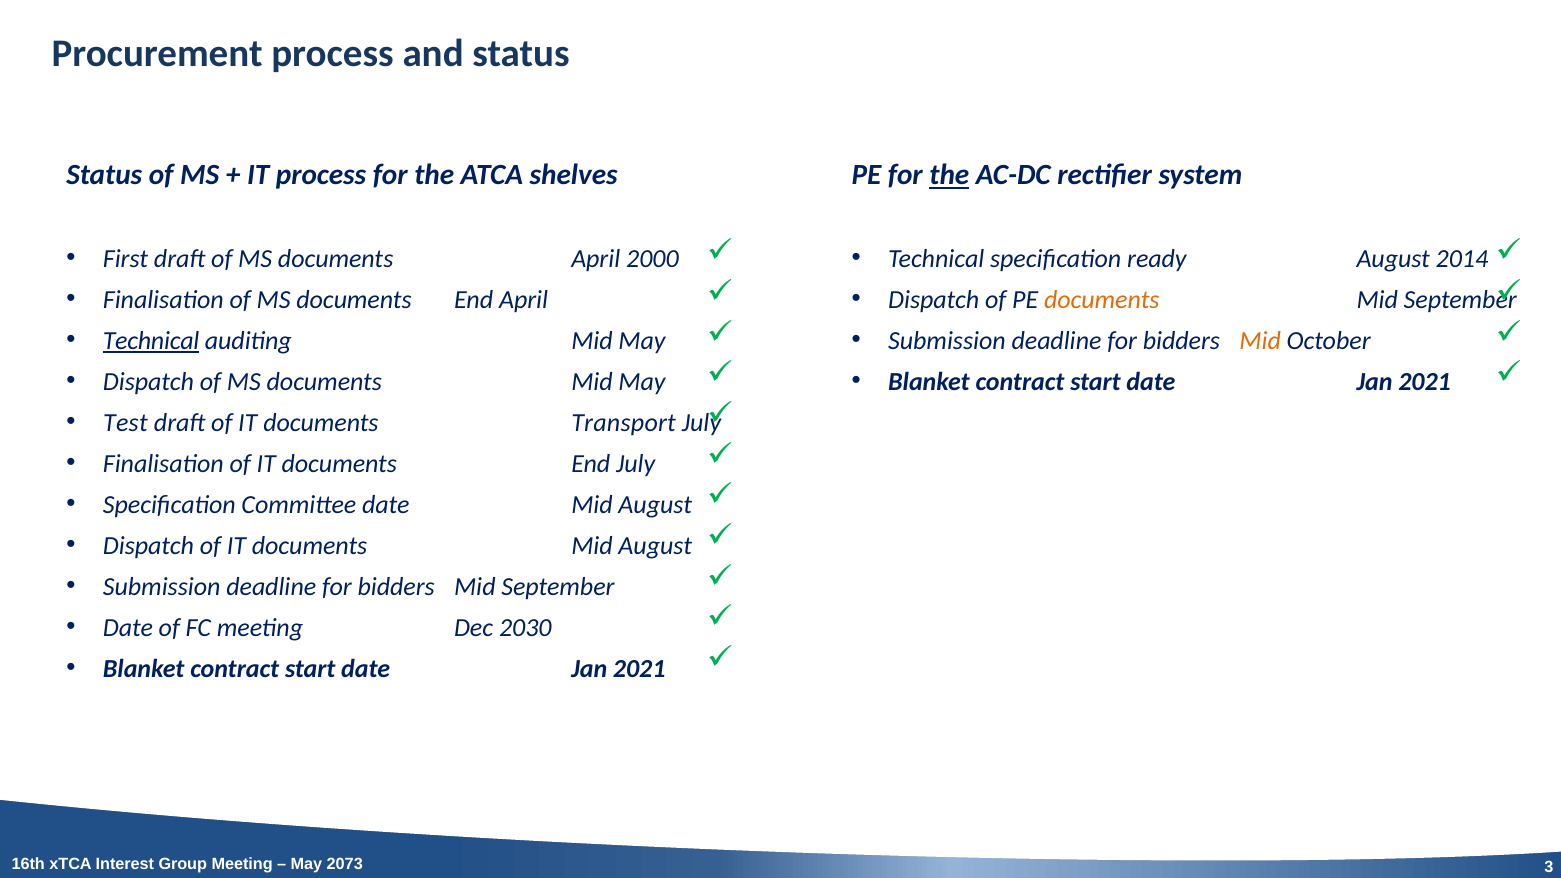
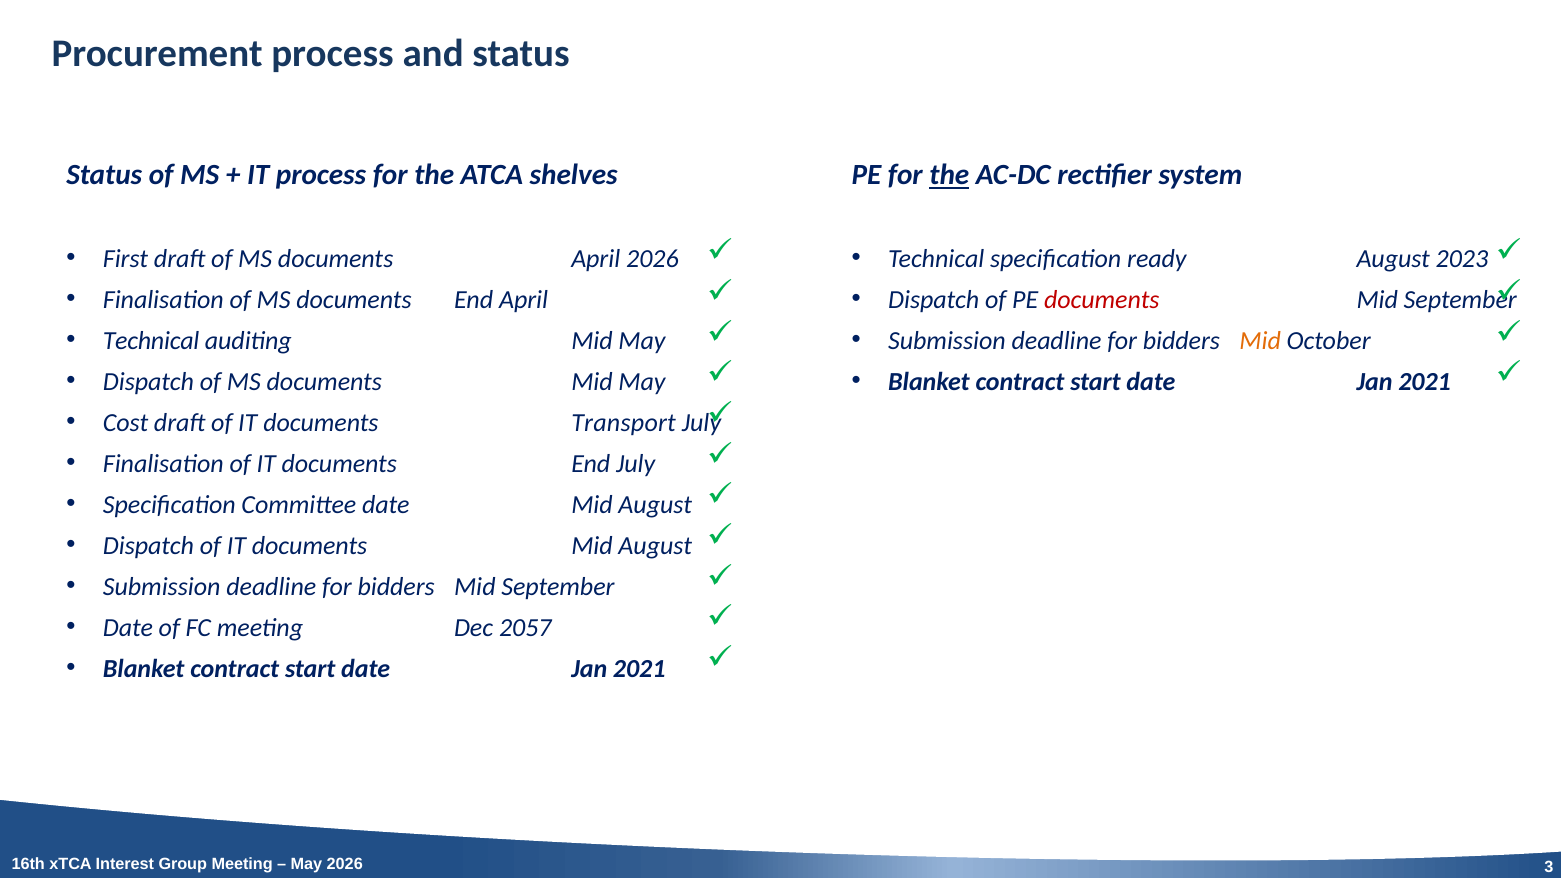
April 2000: 2000 -> 2026 (652, 259)
2014: 2014 -> 2023 (1462, 259)
documents colour: orange -> red (1102, 300)
Technical underline: present -> none (151, 341)
Test: Test -> Cost (126, 423)
2030: 2030 -> 2057 (525, 628)
May 2073: 2073 -> 2026 (345, 864)
